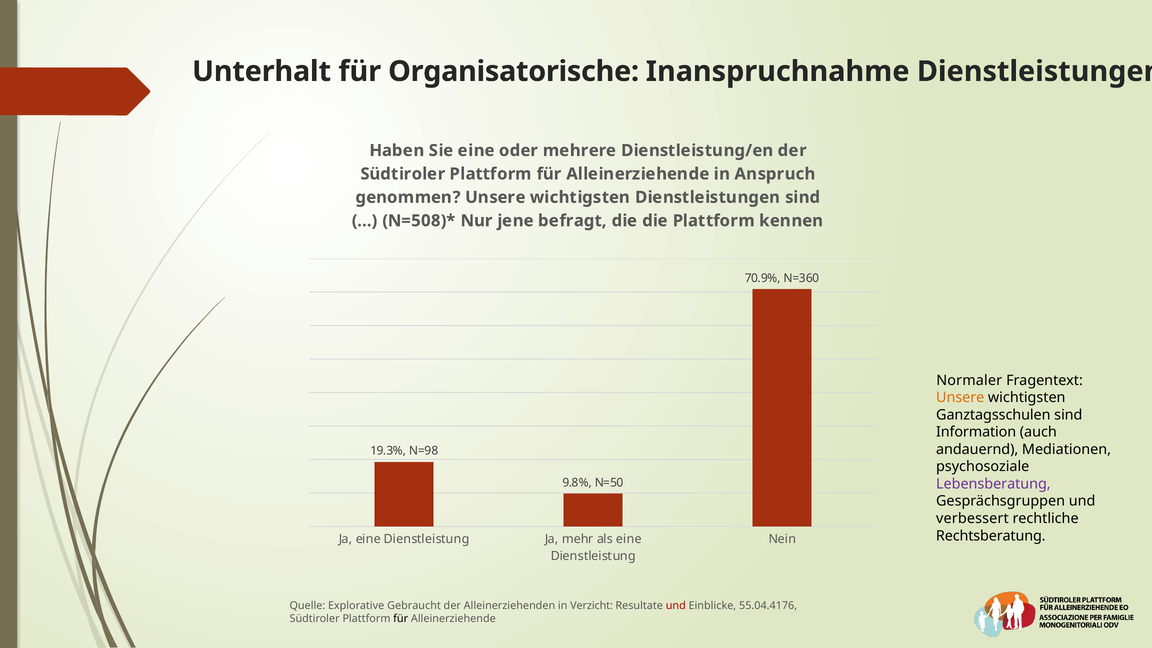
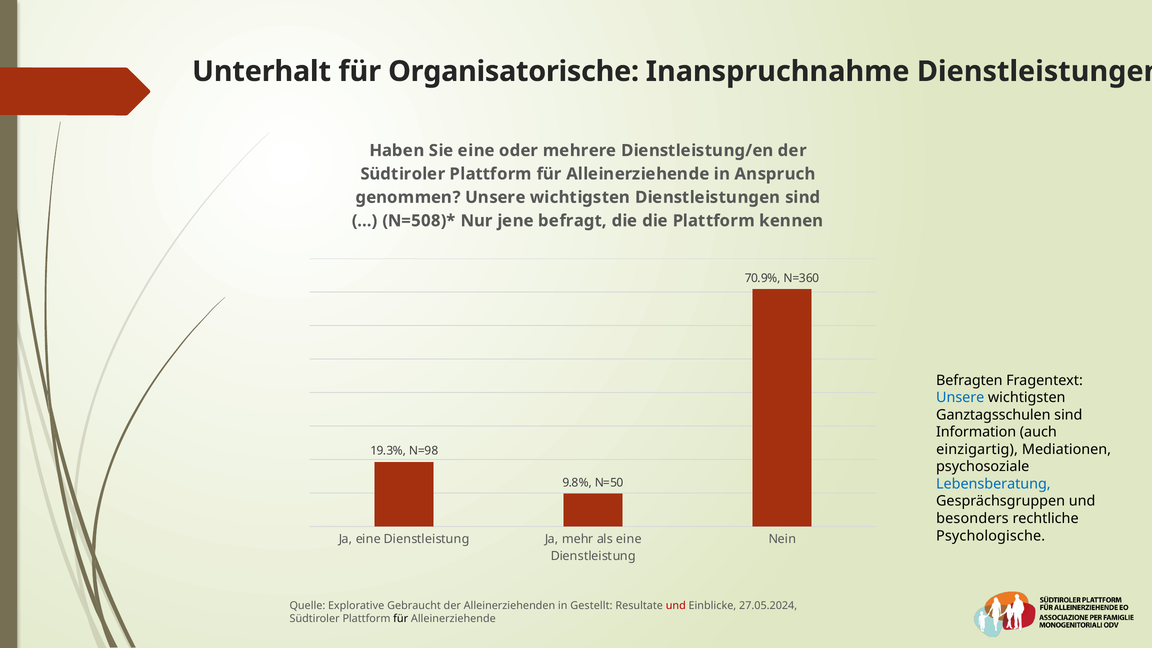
Normaler: Normaler -> Befragten (969, 380)
Unsere colour: orange -> blue (960, 398)
andauernd: andauernd -> einzigartig (977, 449)
Lebensberatung colour: purple -> blue (993, 484)
verbessert: verbessert -> besonders (972, 519)
Rechtsberatung: Rechtsberatung -> Psychologische (991, 536)
Verzicht: Verzicht -> Gestellt (591, 606)
55.04.4176: 55.04.4176 -> 27.05.2024 (768, 606)
